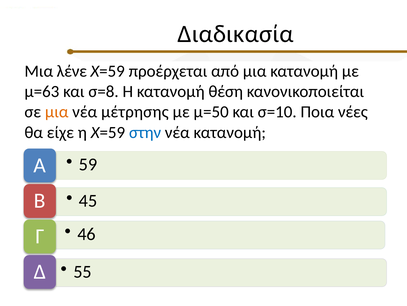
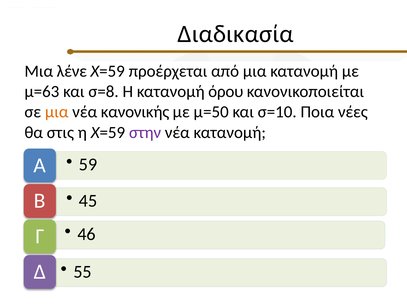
θέση: θέση -> όρου (226, 91)
μέτρησης: μέτρησης -> κανονικής (135, 112)
είχε: είχε -> στις (60, 132)
στην colour: blue -> purple (145, 132)
